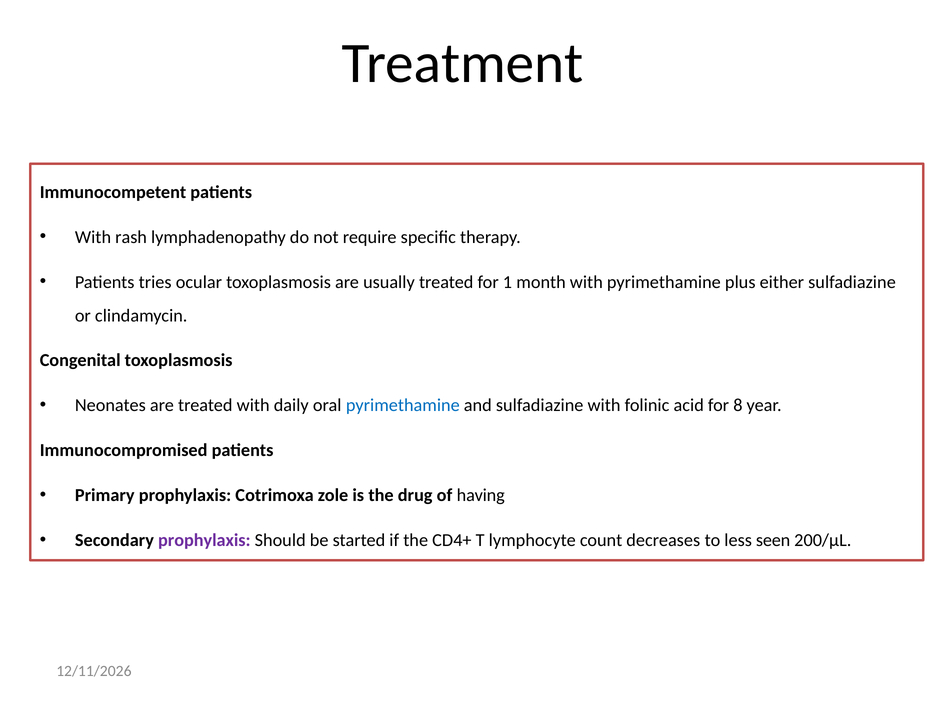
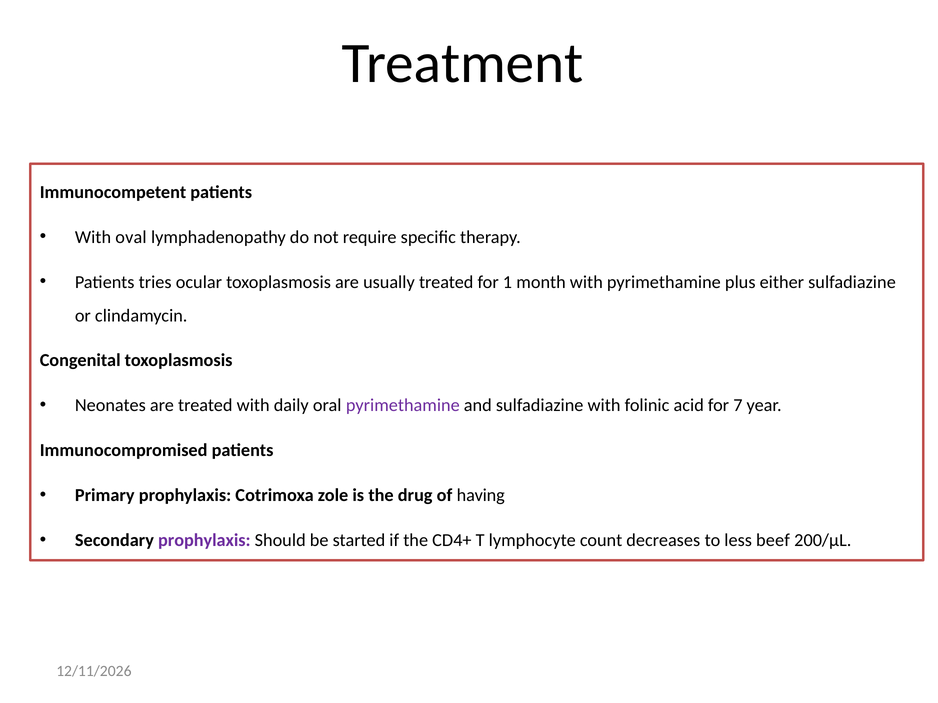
rash: rash -> oval (131, 237)
pyrimethamine colour: blue -> purple (403, 406)
8: 8 -> 7 (738, 406)
seen: seen -> beef (773, 541)
